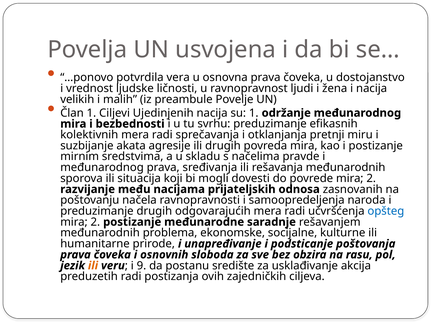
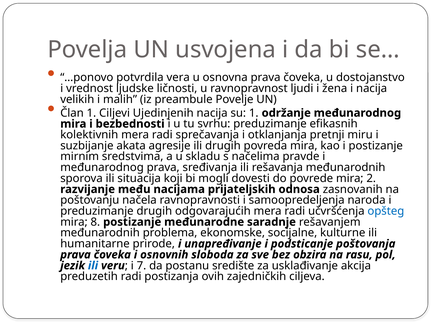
2: 2 -> 8 (95, 222)
ili colour: orange -> blue (93, 266)
9: 9 -> 7 (141, 266)
